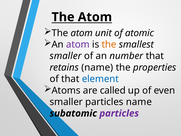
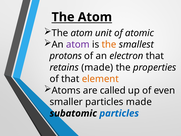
smaller: smaller -> protons (66, 56)
number: number -> electron (126, 56)
retains name: name -> made (97, 67)
element colour: blue -> orange (100, 79)
particles name: name -> made (139, 102)
particles colour: purple -> blue (119, 113)
